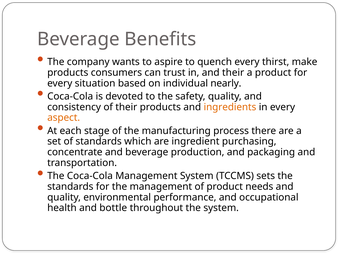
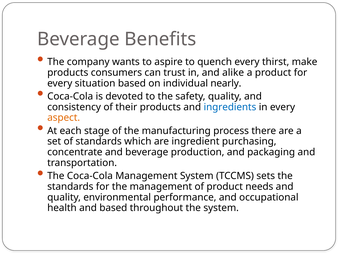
and their: their -> alike (233, 72)
ingredients colour: orange -> blue (230, 107)
and bottle: bottle -> based (113, 208)
